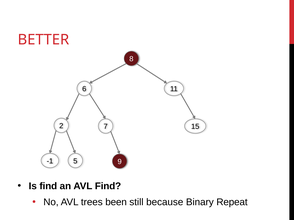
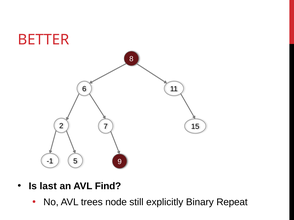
Is find: find -> last (48, 186)
been: been -> node (116, 203)
because: because -> explicitly (165, 203)
